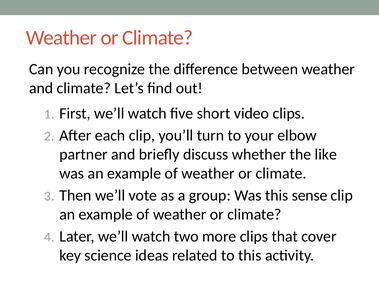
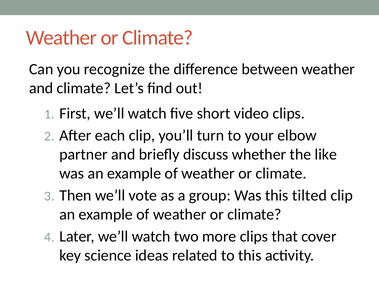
sense: sense -> tilted (309, 196)
